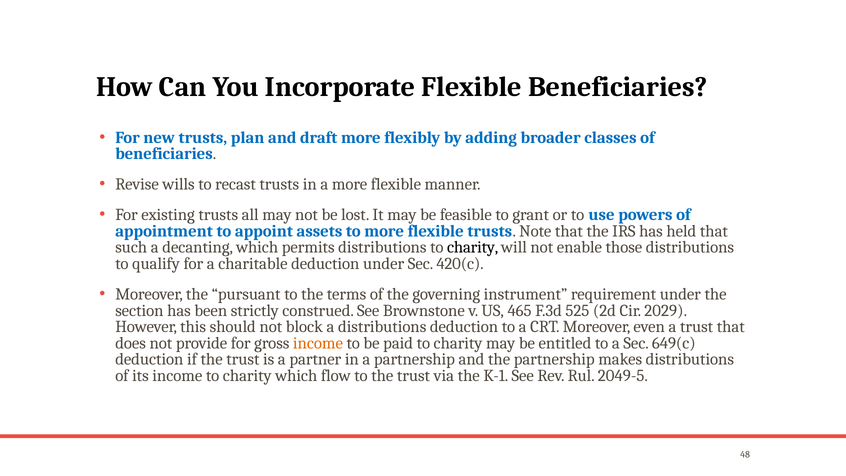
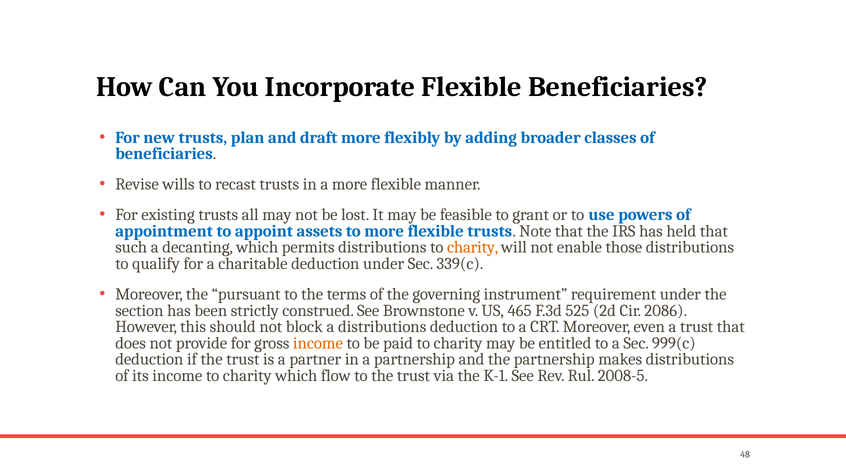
charity colour: black -> orange (473, 247)
420(c: 420(c -> 339(c (460, 264)
2029: 2029 -> 2086 (666, 310)
649(c: 649(c -> 999(c (674, 343)
2049-5: 2049-5 -> 2008-5 (623, 375)
